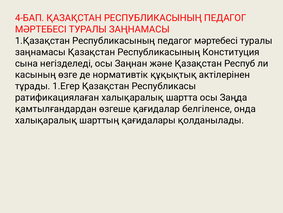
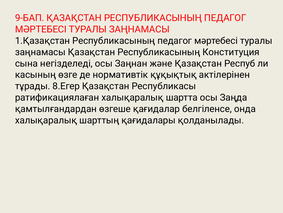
4-БАП: 4-БАП -> 9-БАП (30, 18)
1.Егер: 1.Егер -> 8.Егер (66, 86)
